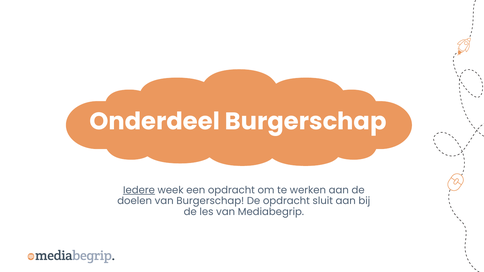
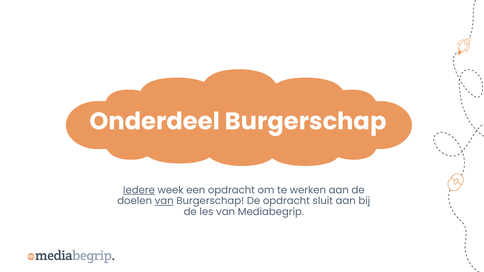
van underline: none -> present (164, 201)
